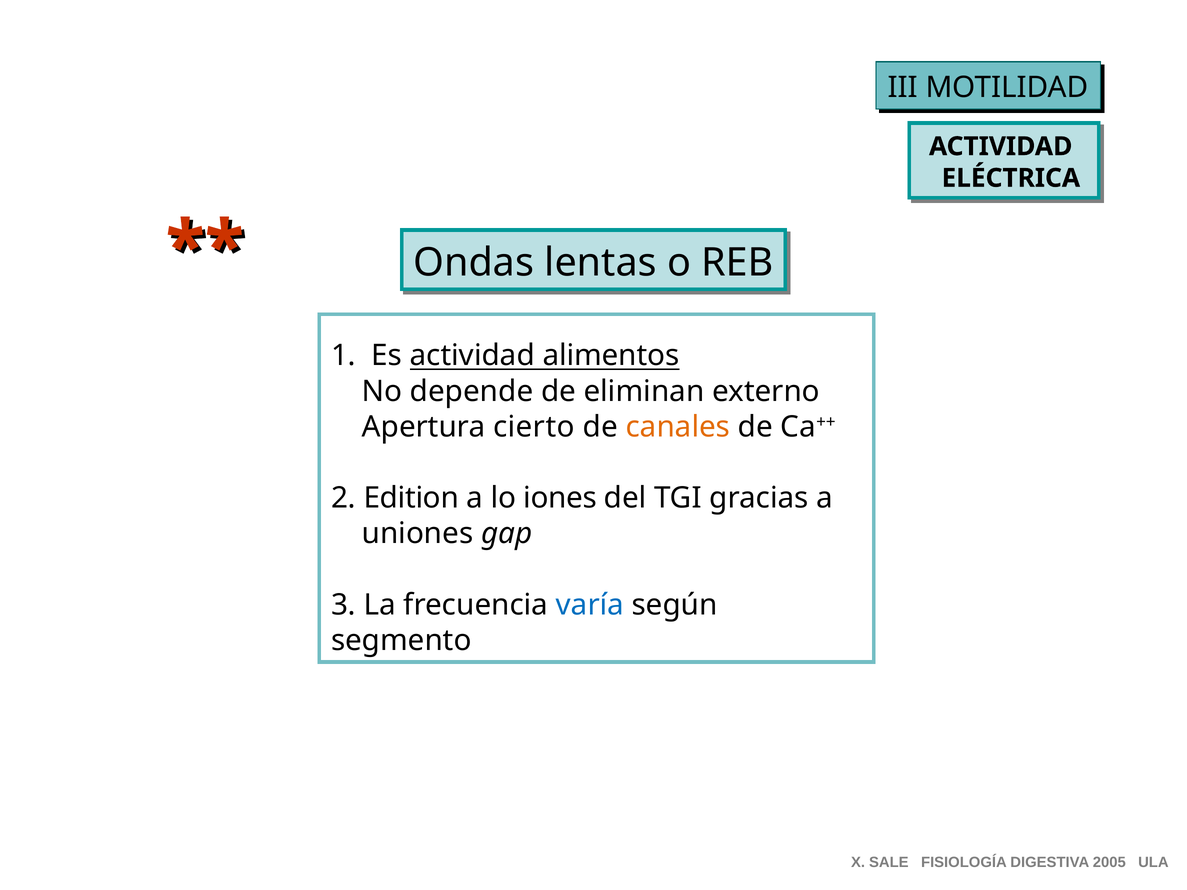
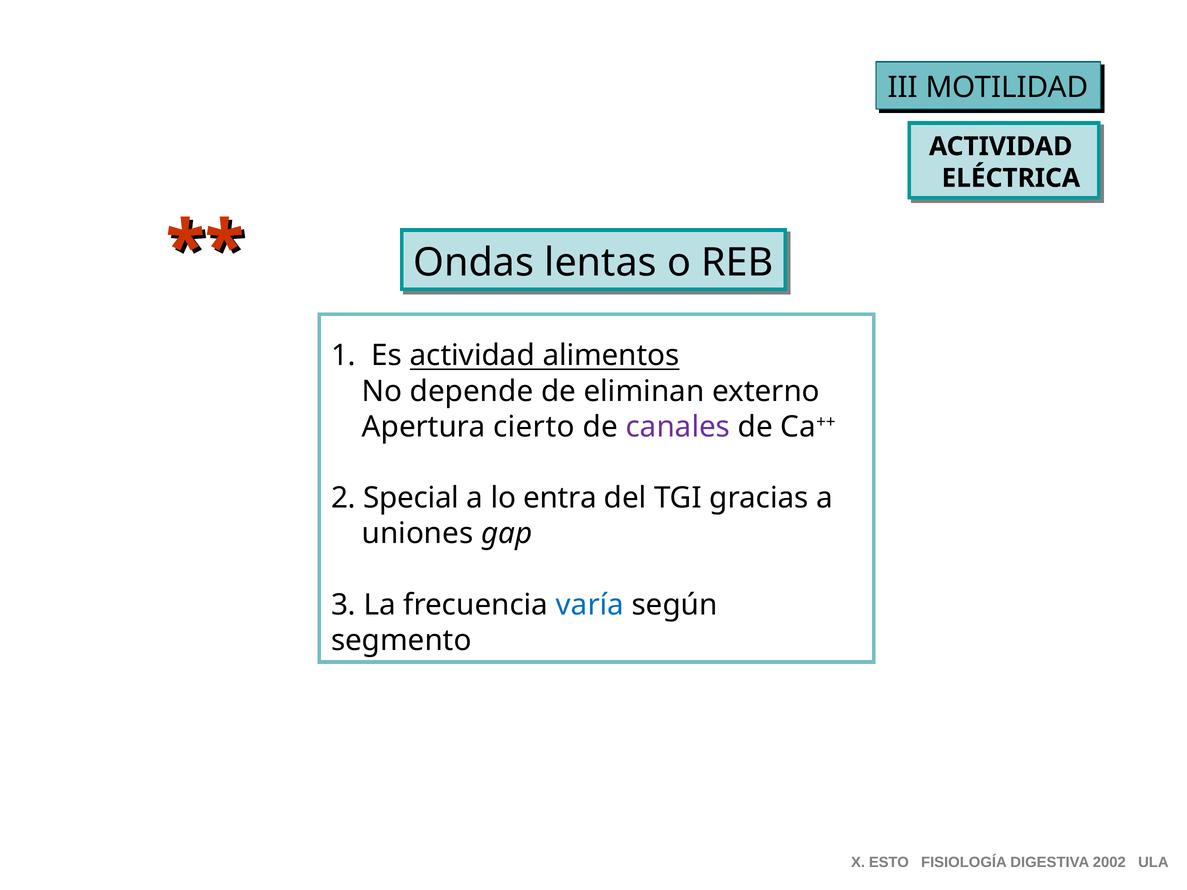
canales colour: orange -> purple (678, 427)
Edition: Edition -> Special (411, 498)
iones: iones -> entra (560, 498)
SALE: SALE -> ESTO (889, 863)
2005: 2005 -> 2002 (1109, 863)
